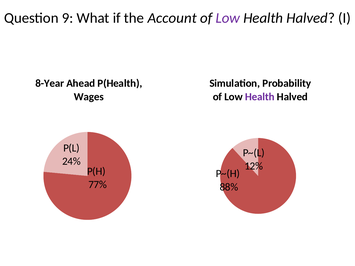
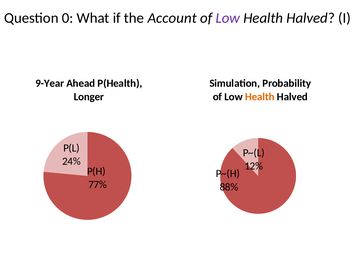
9: 9 -> 0 (68, 18)
8-Year: 8-Year -> 9-Year (50, 84)
Wages: Wages -> Longer (89, 97)
Health colour: purple -> orange (260, 97)
